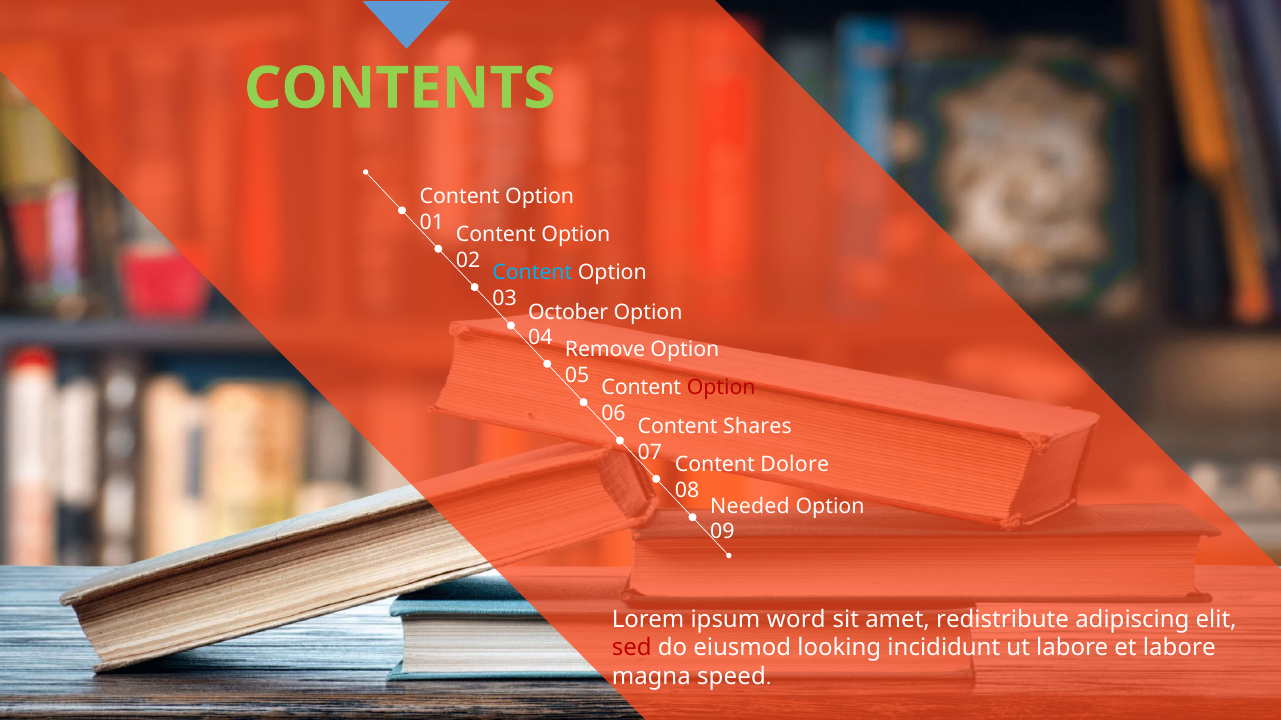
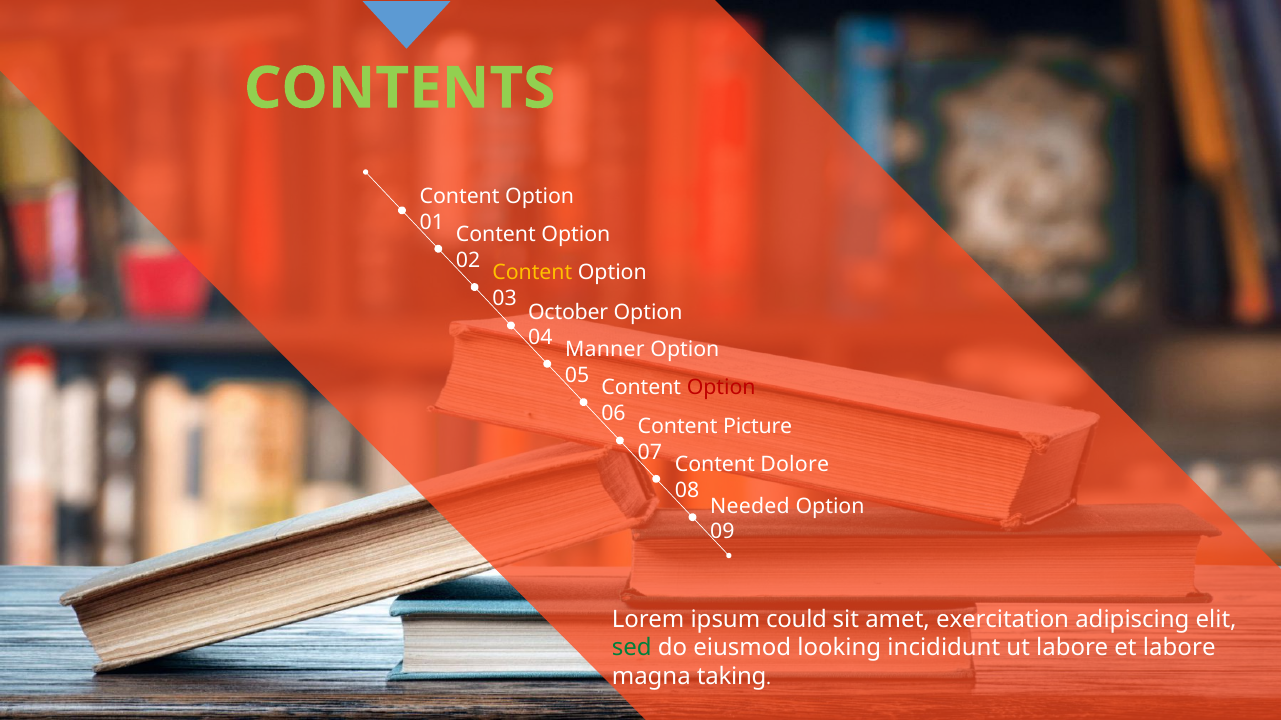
Content colour: light blue -> yellow (532, 273)
Remove: Remove -> Manner (605, 350)
Shares: Shares -> Picture (758, 427)
word: word -> could (797, 620)
redistribute: redistribute -> exercitation (1003, 620)
sed colour: red -> green (632, 649)
speed: speed -> taking (732, 677)
